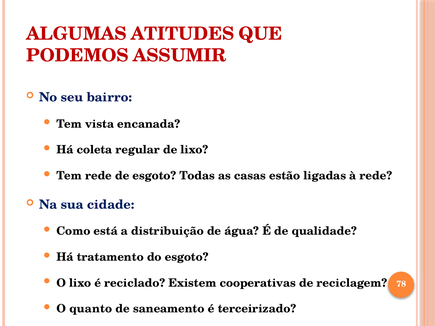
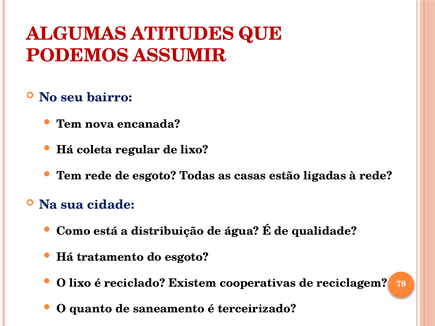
vista: vista -> nova (100, 124)
